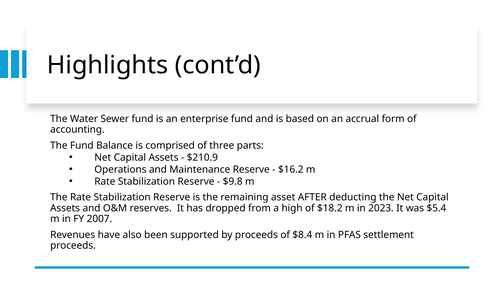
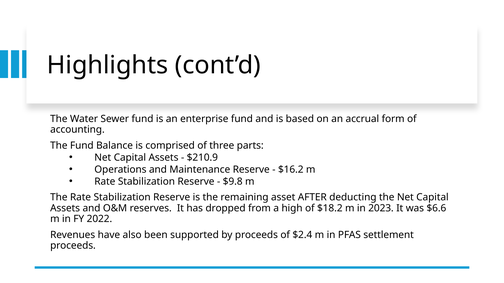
$5.4: $5.4 -> $6.6 (436, 208)
2007: 2007 -> 2022 (99, 219)
$8.4: $8.4 -> $2.4 (302, 235)
